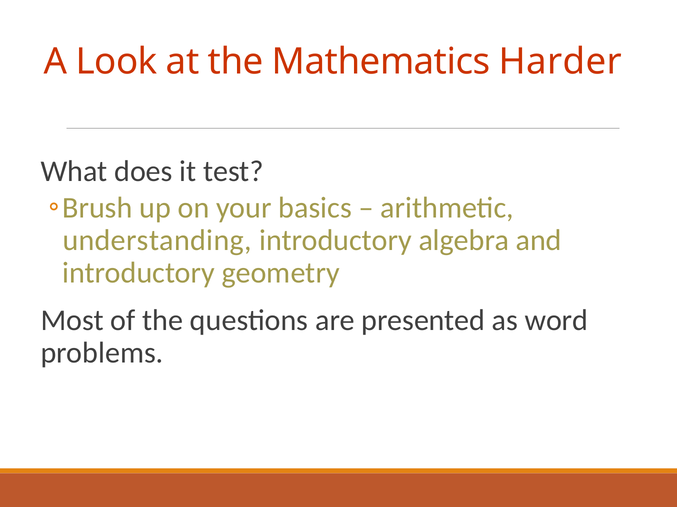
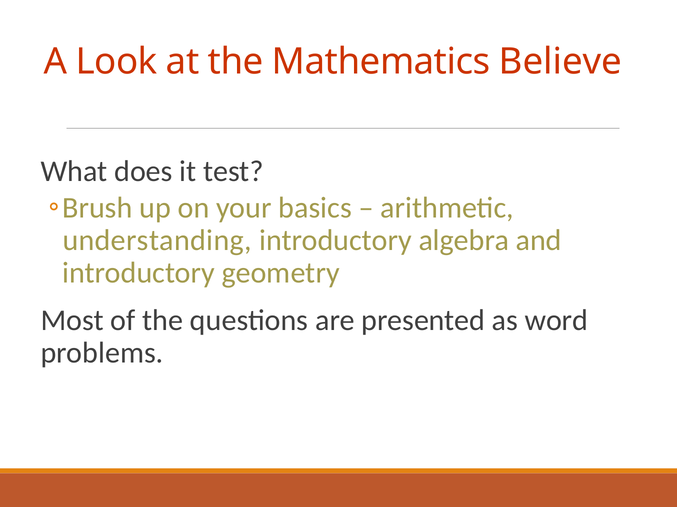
Harder: Harder -> Believe (561, 62)
